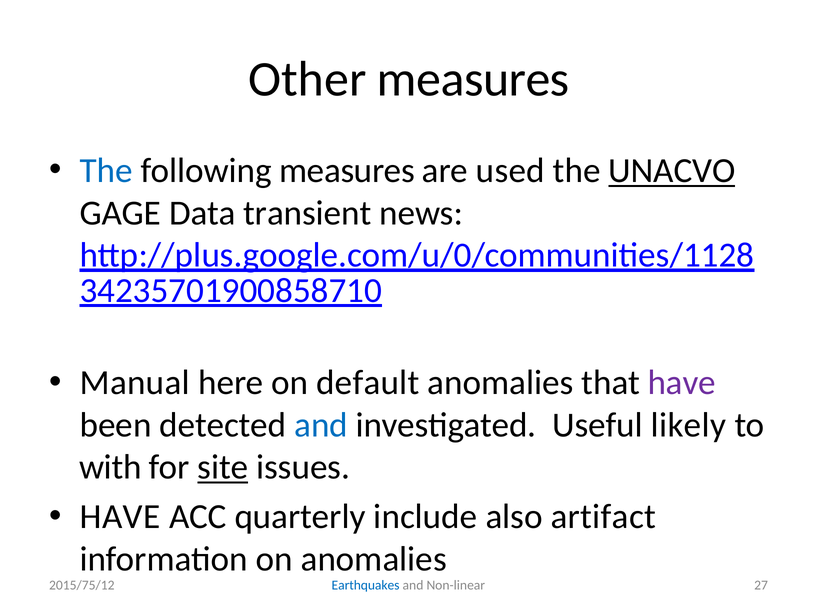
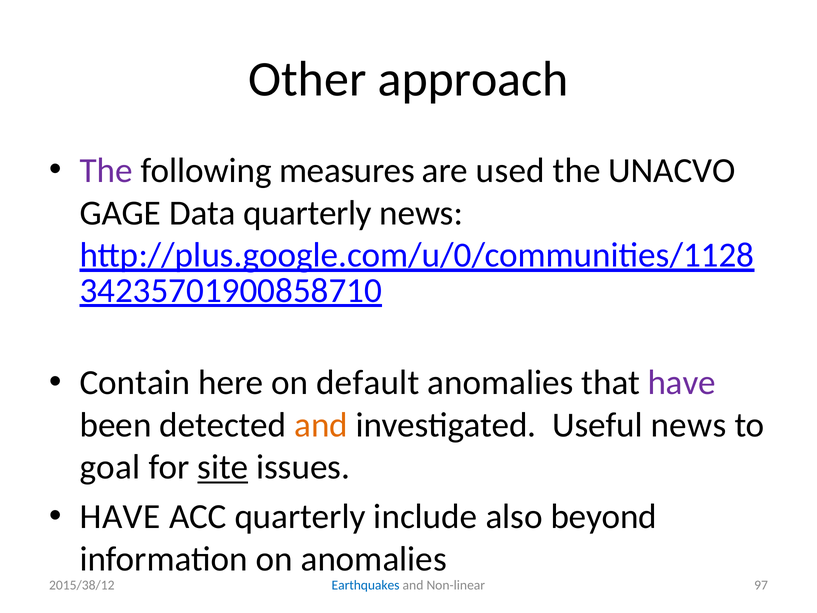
Other measures: measures -> approach (473, 79)
The colour: blue -> purple (106, 171)
UNACVO underline: present -> none (672, 171)
Data transient: transient -> quarterly (308, 213)
Manual: Manual -> Contain (135, 383)
and colour: blue -> orange (321, 425)
Useful likely: likely -> news (689, 425)
with: with -> goal (110, 467)
artifact: artifact -> beyond (604, 517)
27: 27 -> 97 (761, 585)
2015/75/12: 2015/75/12 -> 2015/38/12 (82, 585)
